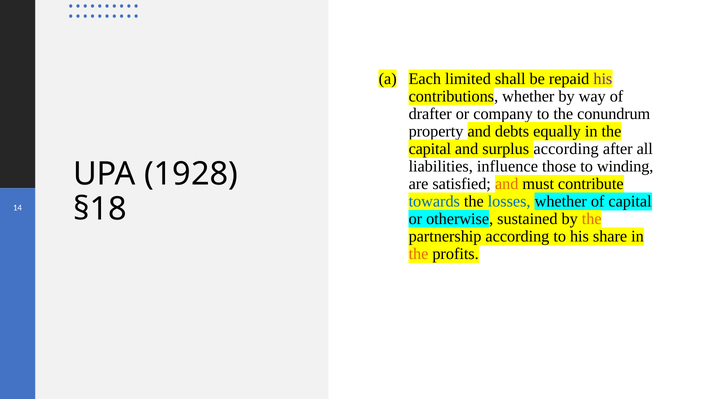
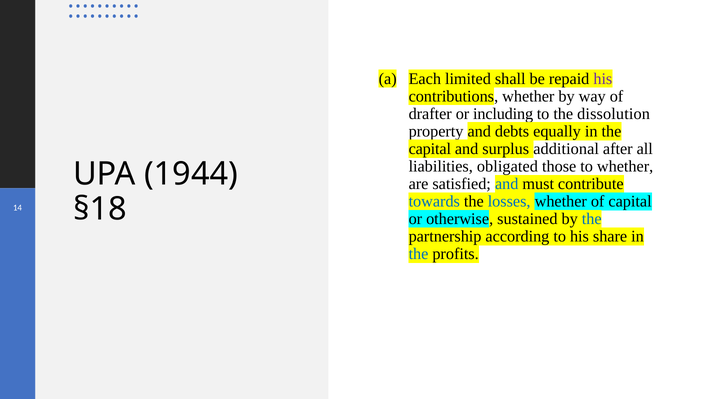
company: company -> including (503, 114)
conundrum: conundrum -> dissolution (614, 114)
surplus according: according -> additional (566, 149)
influence: influence -> obligated (507, 166)
to winding: winding -> whether (625, 166)
1928: 1928 -> 1944 (191, 174)
and colour: orange -> blue (507, 184)
the colour: orange -> blue (592, 219)
the colour: orange -> blue (419, 254)
